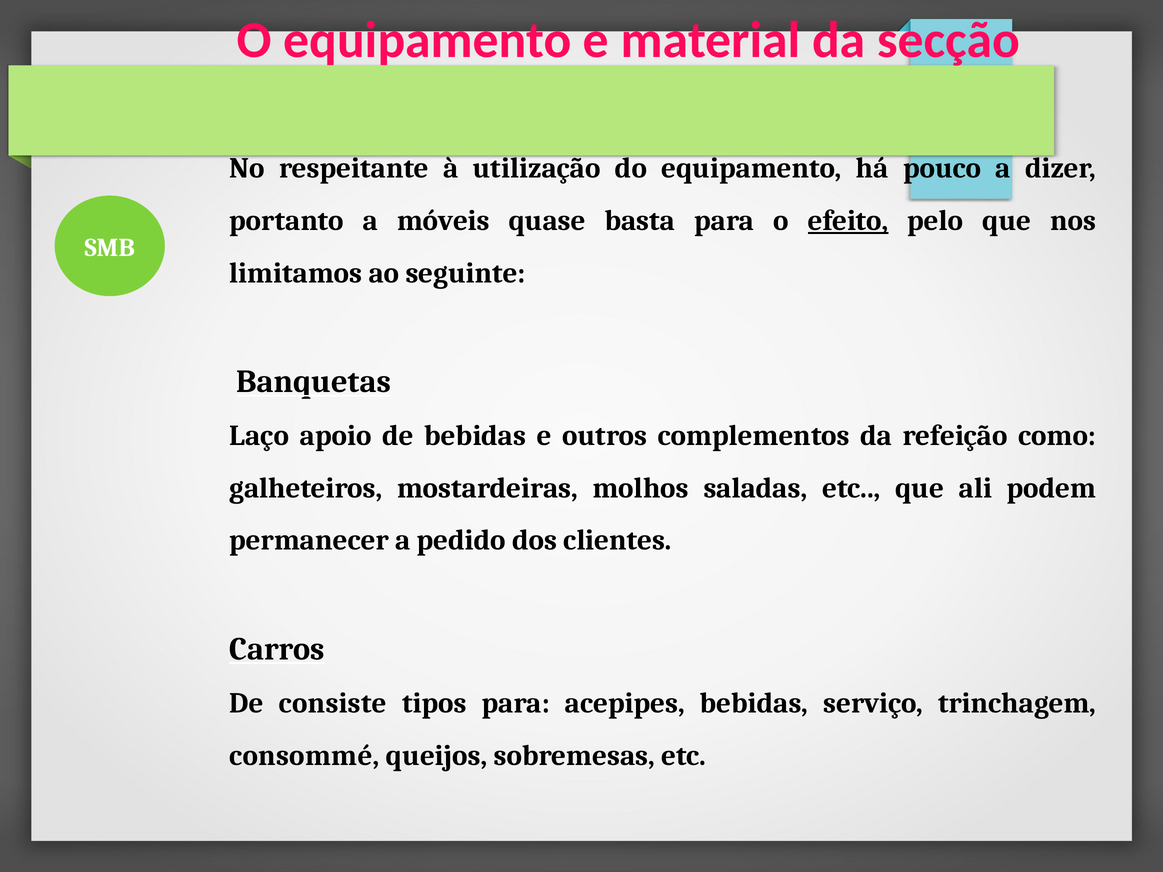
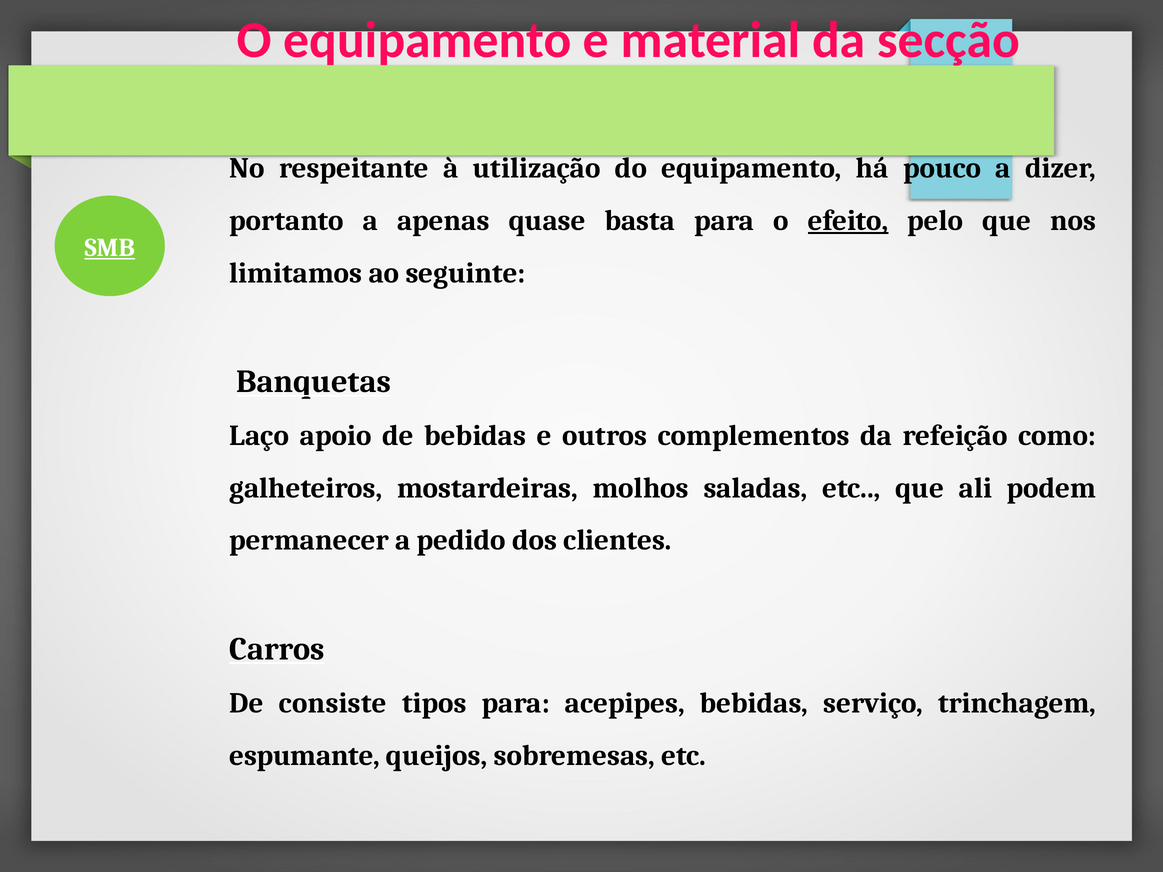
móveis: móveis -> apenas (443, 221)
SMB underline: none -> present (110, 248)
consommé: consommé -> espumante (305, 756)
